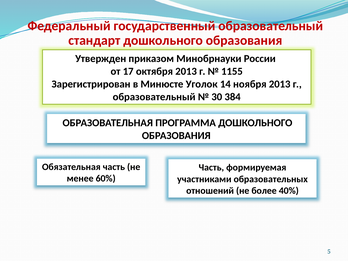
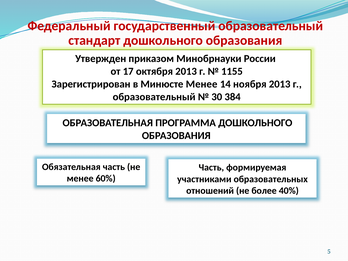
Минюсте Уголок: Уголок -> Менее (202, 84)
